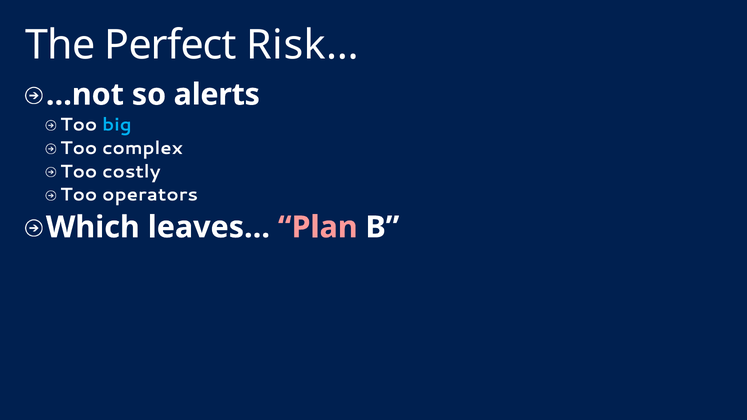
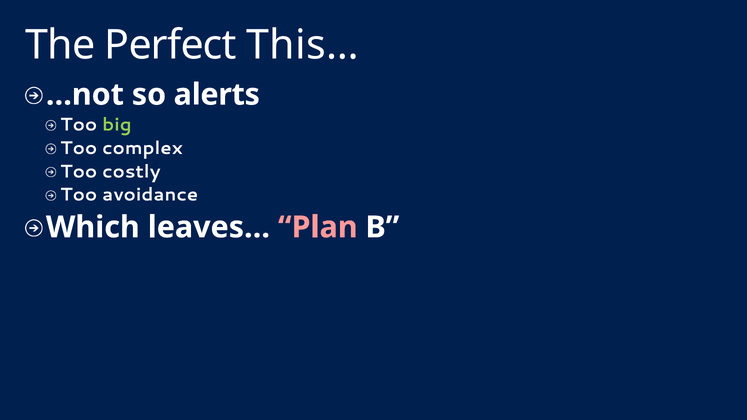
Risk…: Risk… -> This… (303, 45)
big colour: light blue -> light green (117, 125)
operators: operators -> avoidance (150, 195)
